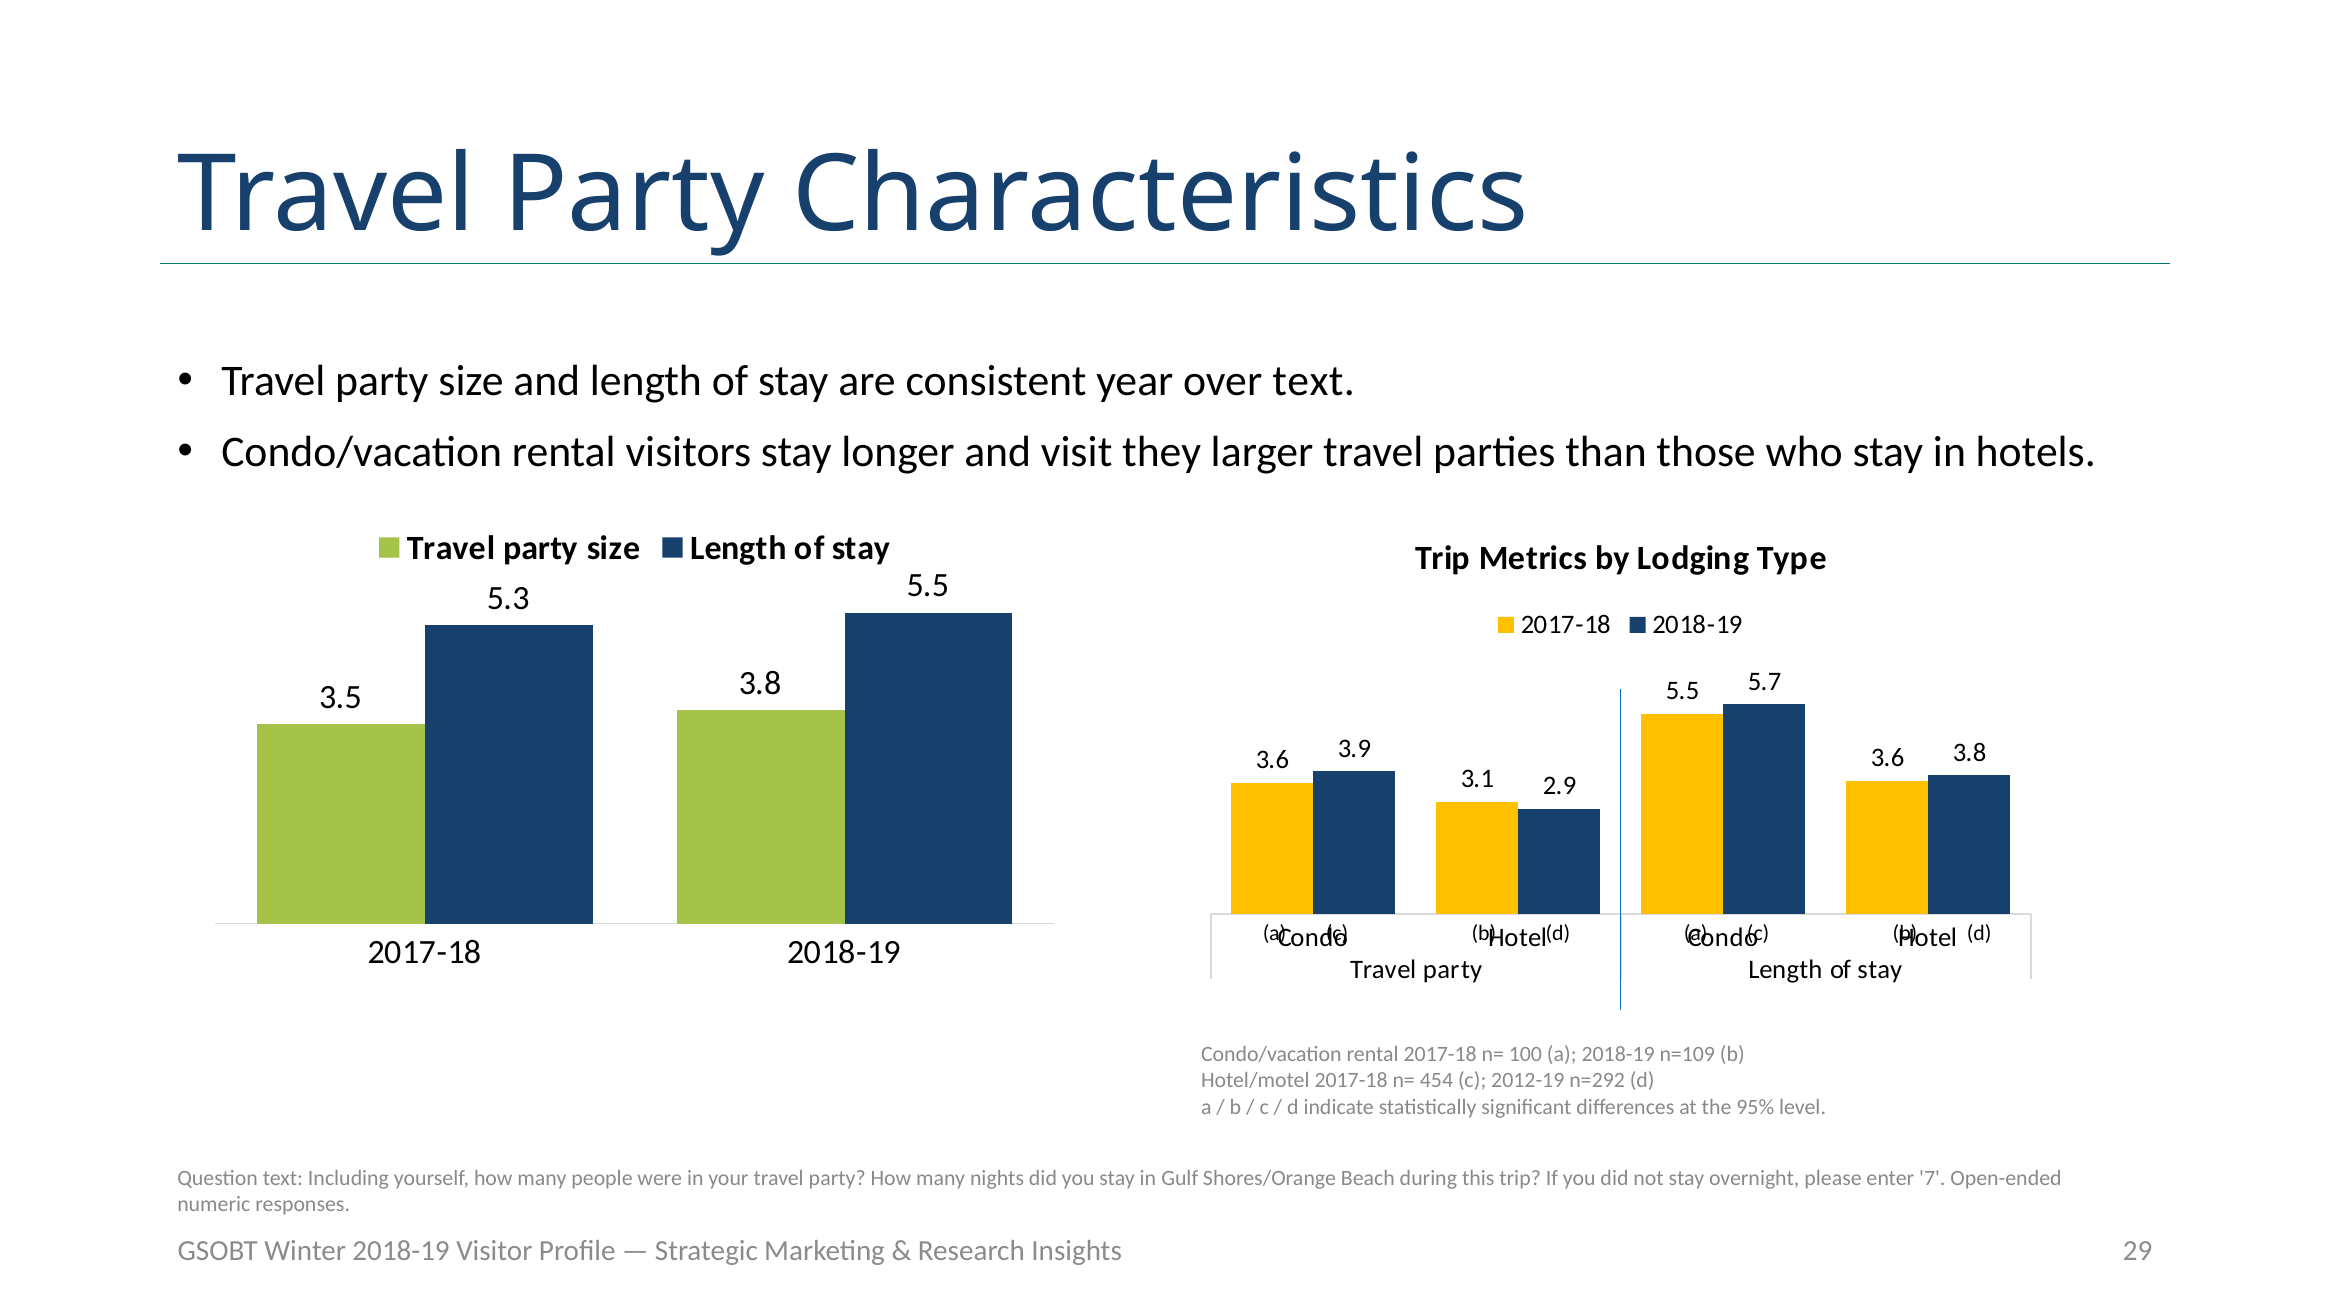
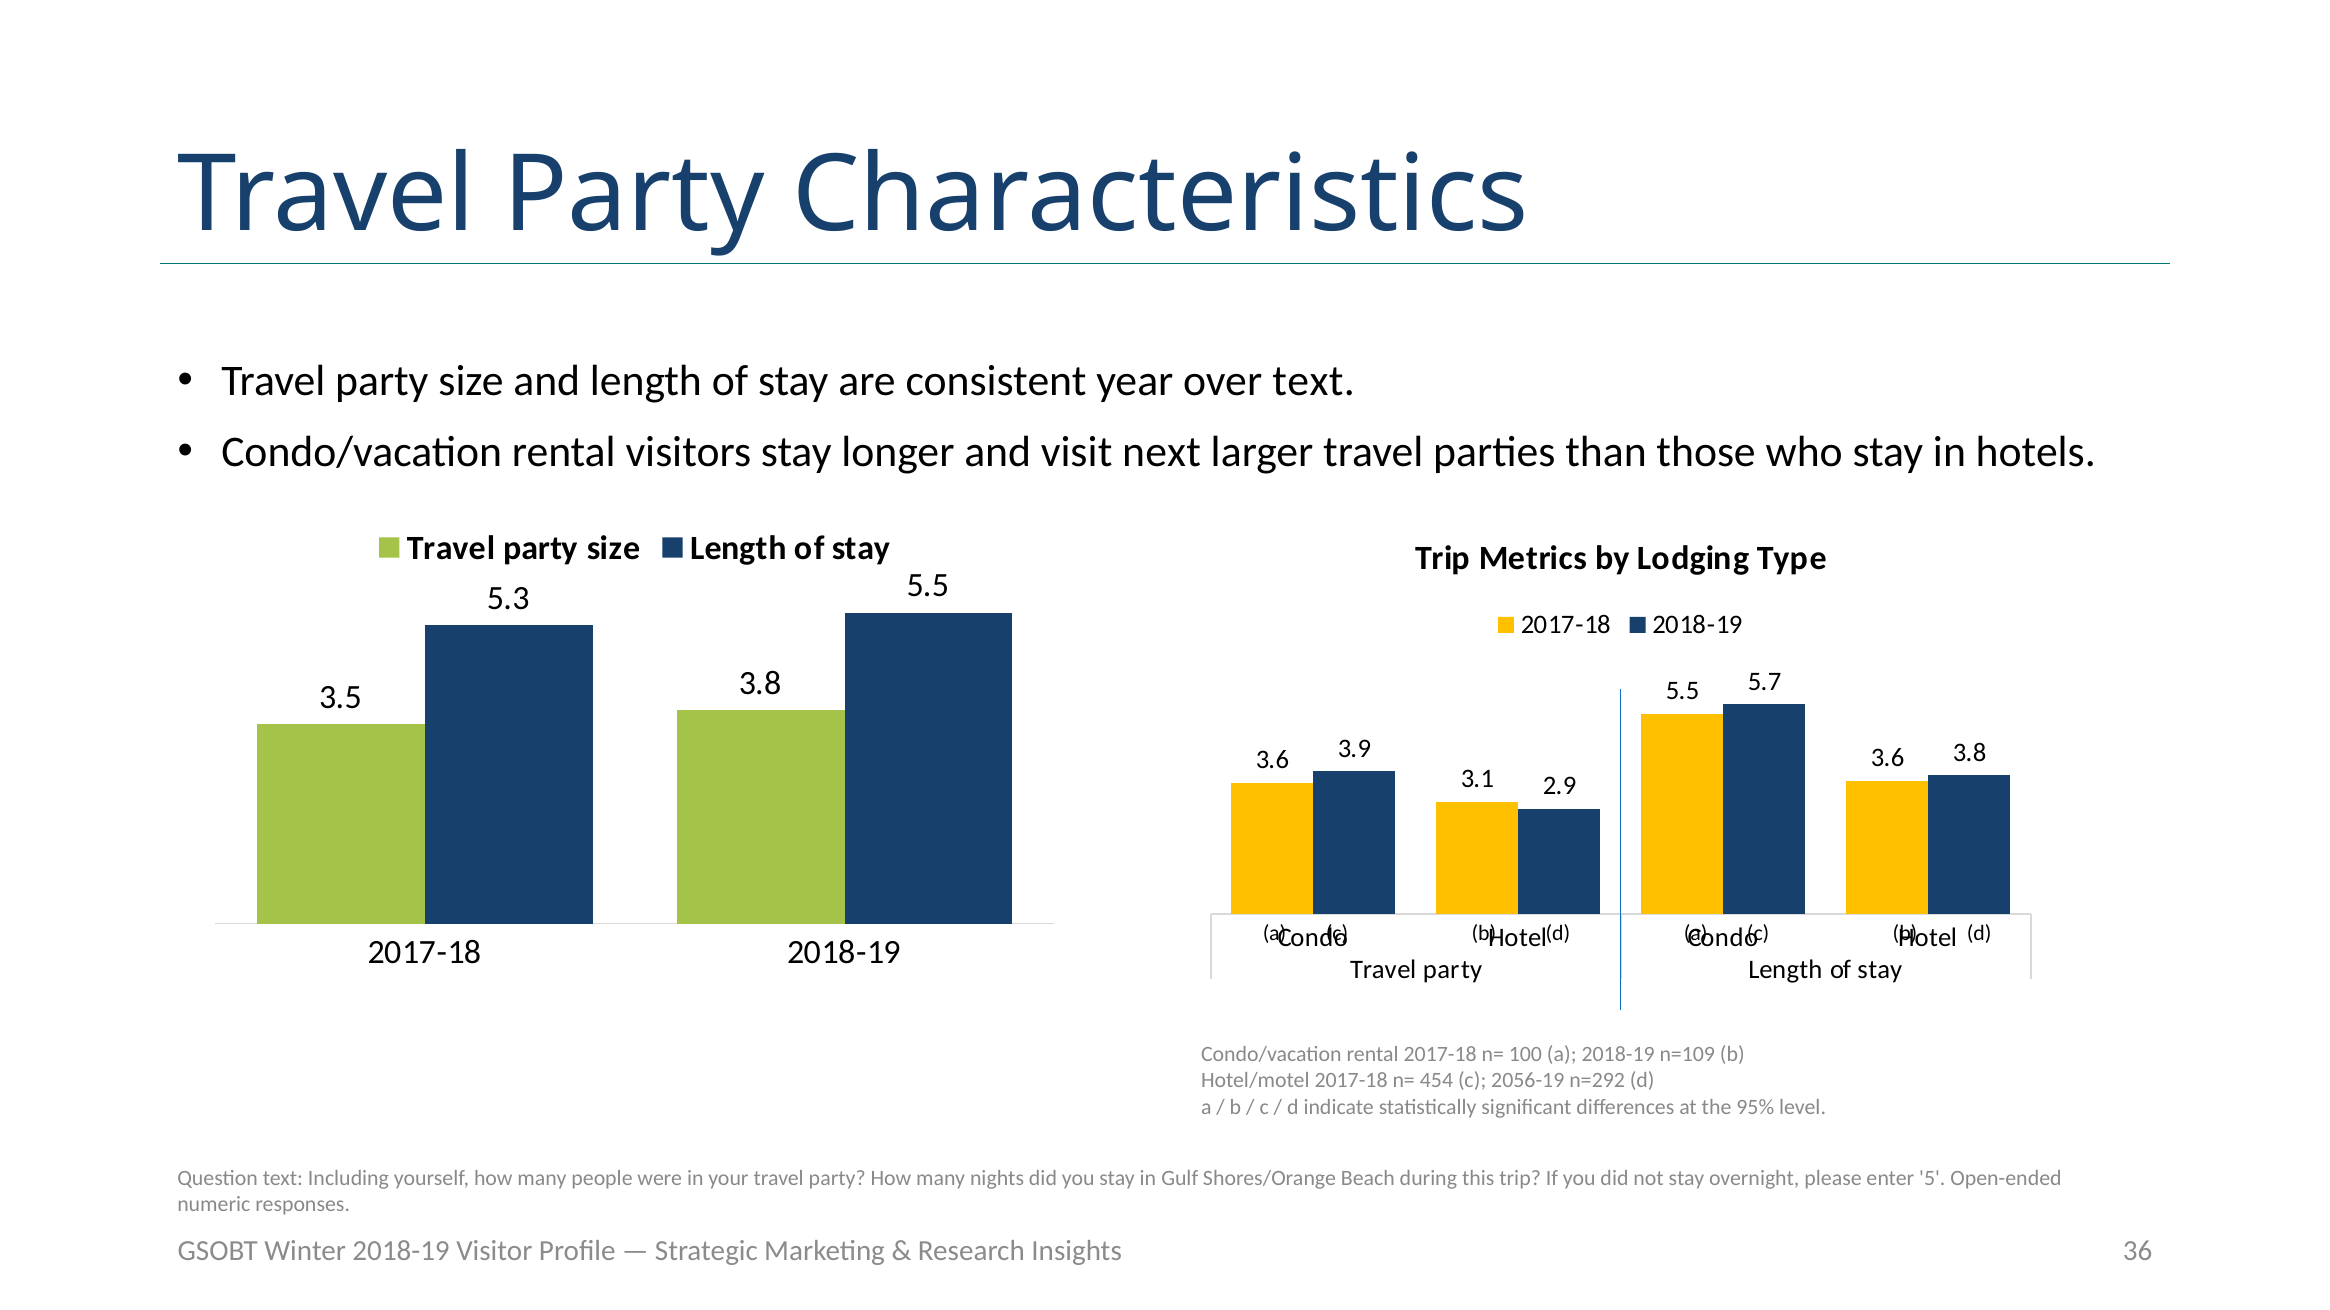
they: they -> next (1162, 452)
2012-19: 2012-19 -> 2056-19 (1528, 1081)
7: 7 -> 5 (1932, 1179)
29: 29 -> 36 (2138, 1251)
